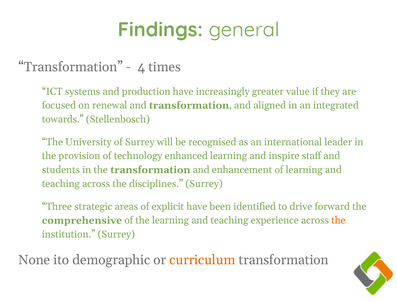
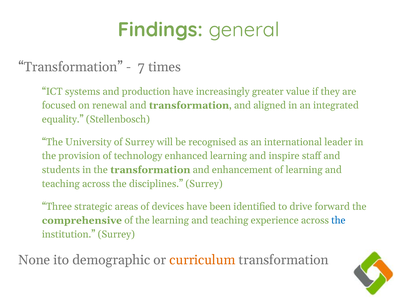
4: 4 -> 7 (141, 67)
towards: towards -> equality (63, 119)
explicit: explicit -> devices (168, 207)
the colour: orange -> blue (338, 220)
